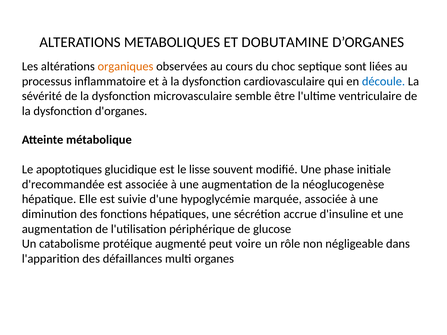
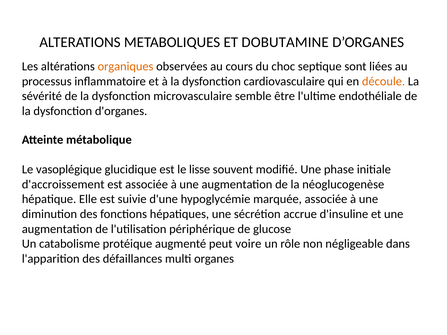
découle colour: blue -> orange (384, 81)
ventriculaire: ventriculaire -> endothéliale (370, 96)
apoptotiques: apoptotiques -> vasoplégique (69, 170)
d'recommandée: d'recommandée -> d'accroissement (63, 184)
